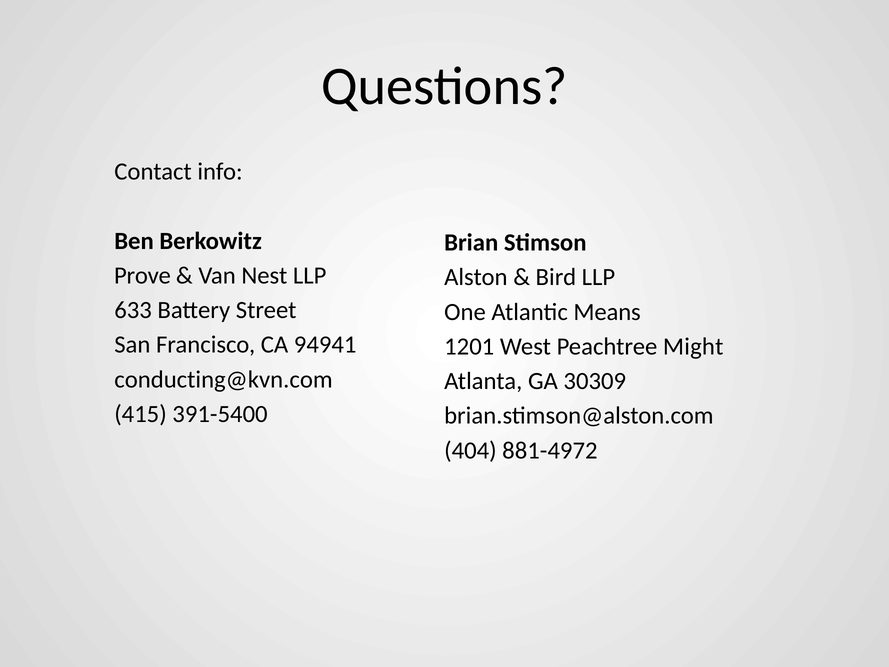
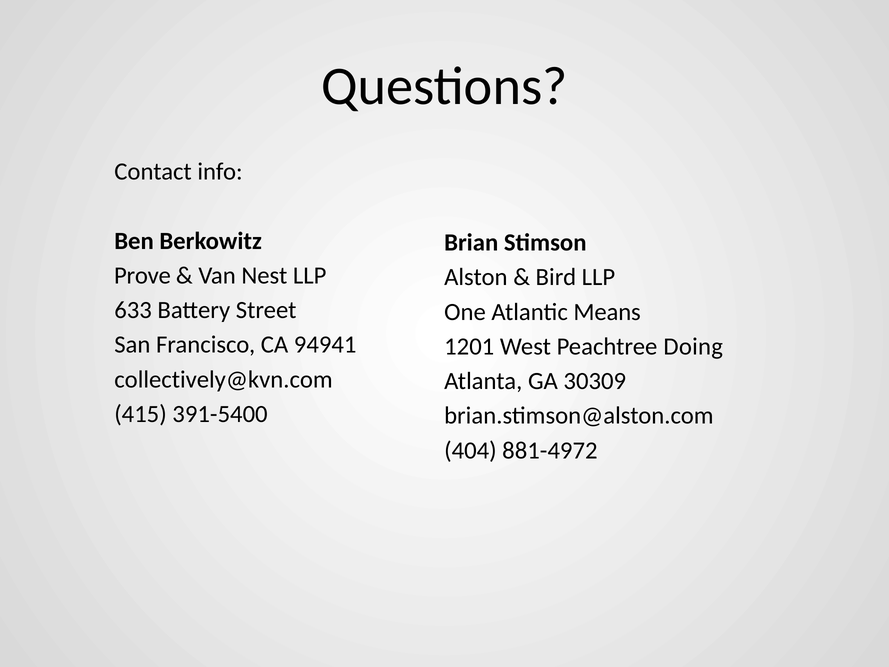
Might: Might -> Doing (693, 346)
conducting@kvn.com: conducting@kvn.com -> collectively@kvn.com (223, 379)
